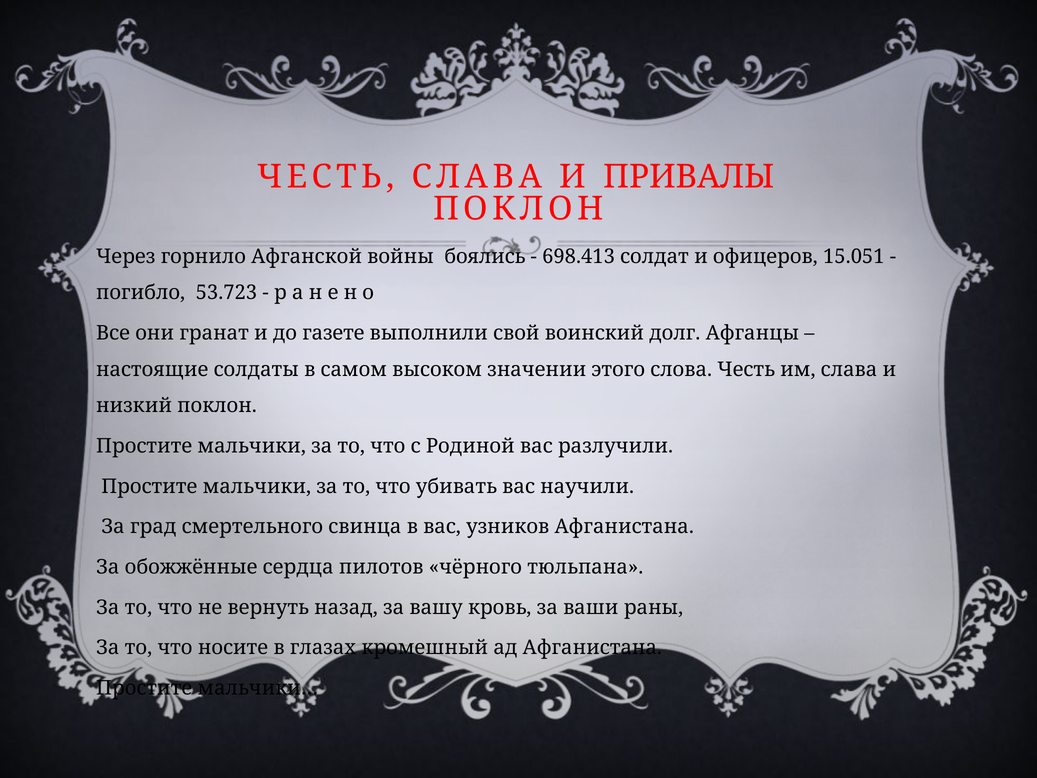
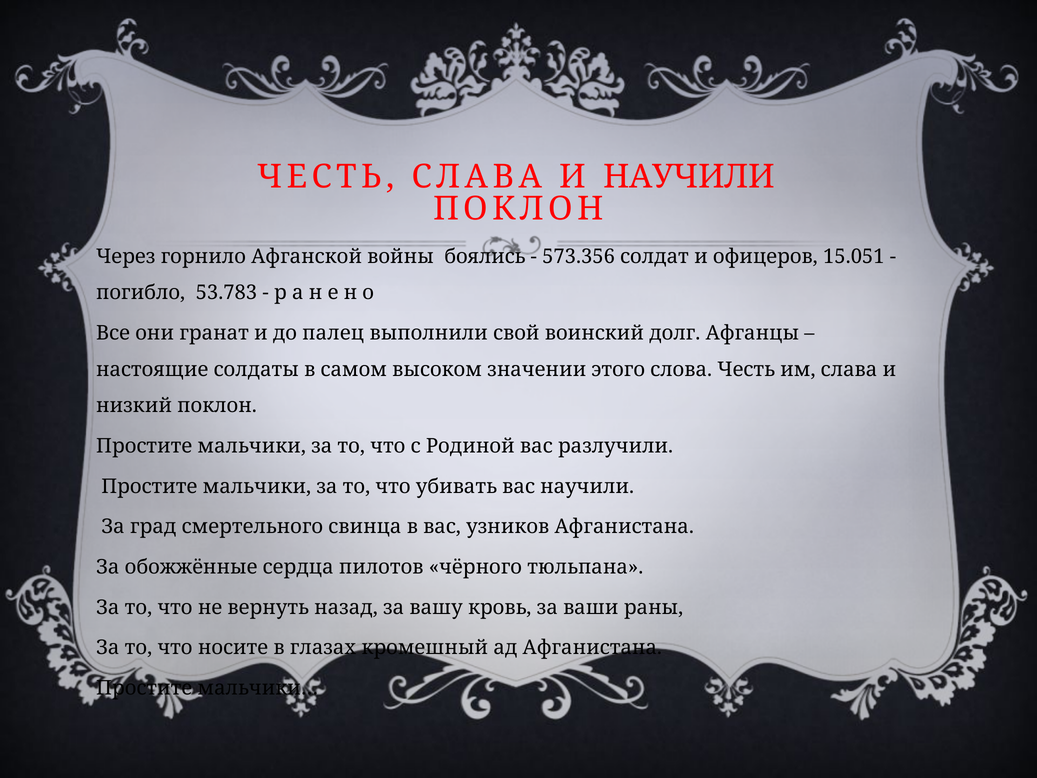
И ПРИВАЛЫ: ПРИВАЛЫ -> НАУЧИЛИ (689, 177)
698.413: 698.413 -> 573.356 (579, 256)
53.723: 53.723 -> 53.783 (226, 293)
газете: газете -> палец (333, 333)
